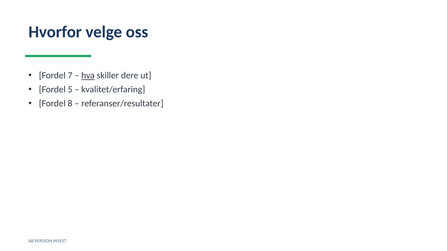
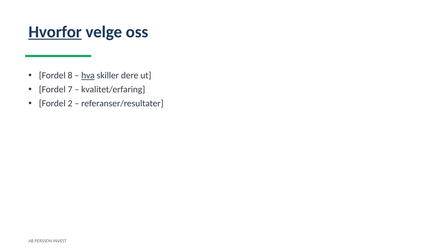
Hvorfor underline: none -> present (55, 32)
7: 7 -> 8 (70, 76)
5: 5 -> 7 (70, 90)
8: 8 -> 2 (70, 104)
